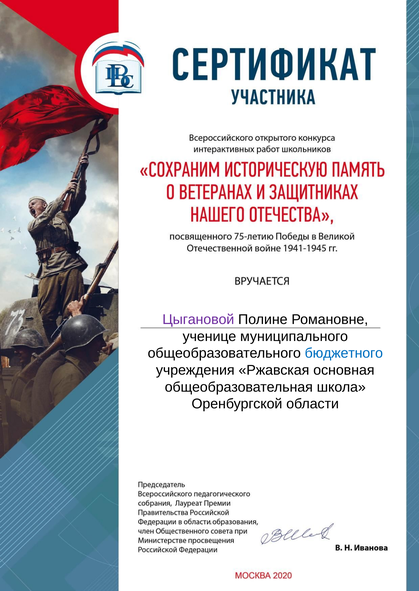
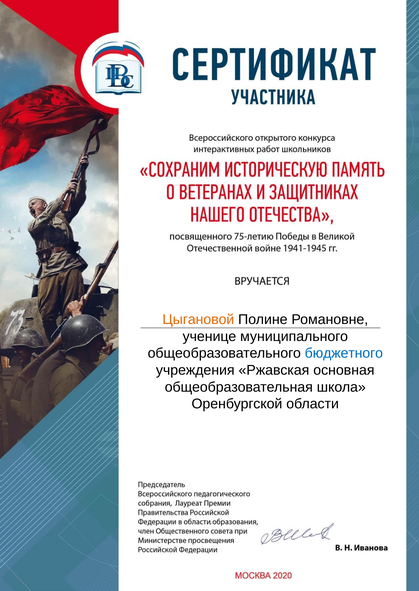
Цыгановой colour: purple -> orange (198, 319)
